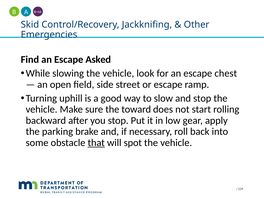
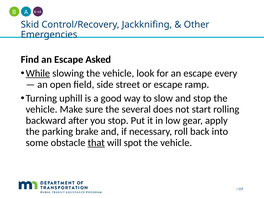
While underline: none -> present (38, 73)
chest: chest -> every (226, 73)
toward: toward -> several (136, 109)
